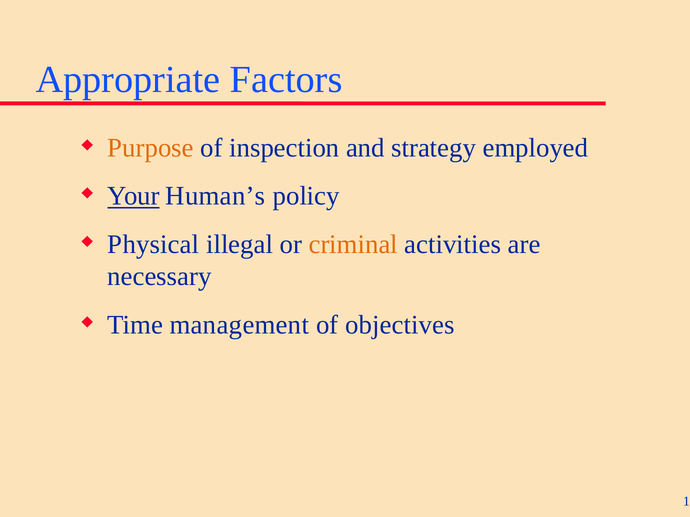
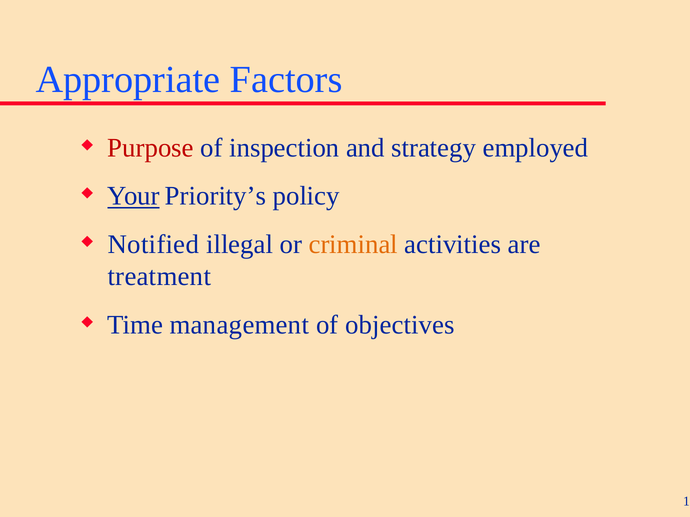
Purpose colour: orange -> red (151, 148)
Human’s: Human’s -> Priority’s (216, 196)
Physical: Physical -> Notified (153, 244)
necessary: necessary -> treatment (159, 277)
